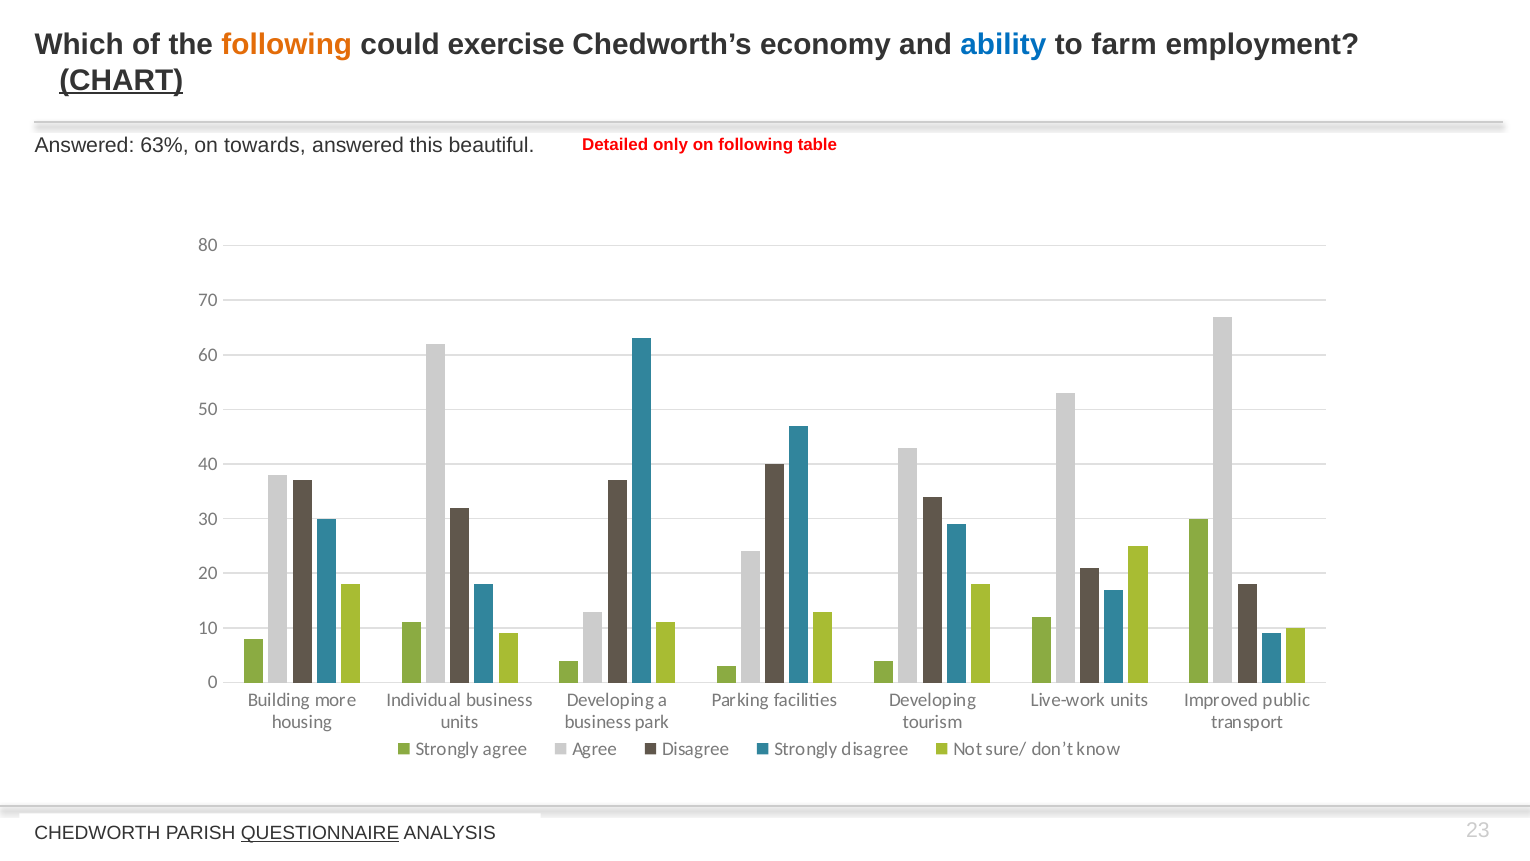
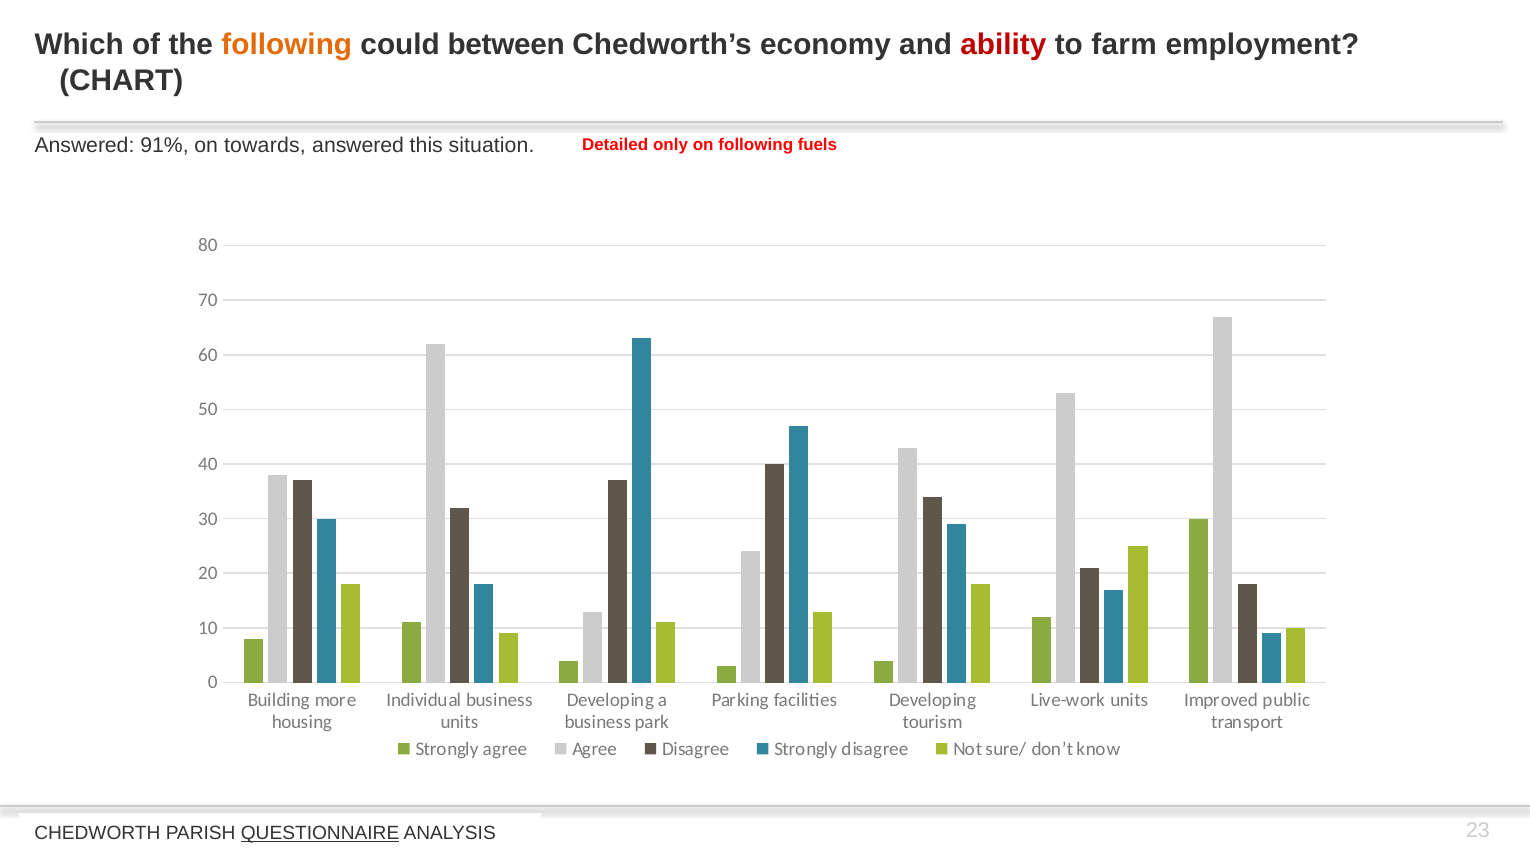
exercise: exercise -> between (506, 45)
ability colour: blue -> red (1003, 45)
CHART underline: present -> none (121, 80)
63%: 63% -> 91% (165, 145)
beautiful: beautiful -> situation (492, 145)
table: table -> fuels (817, 144)
